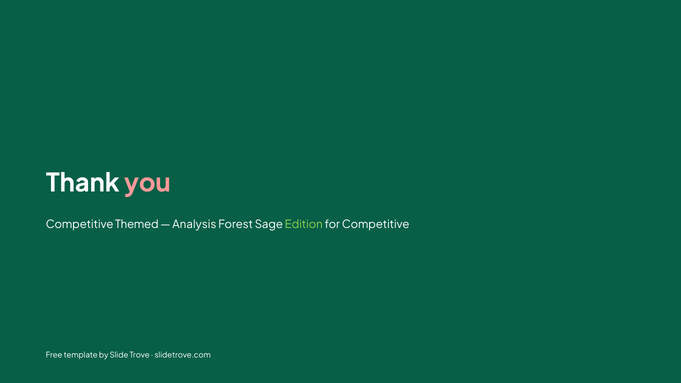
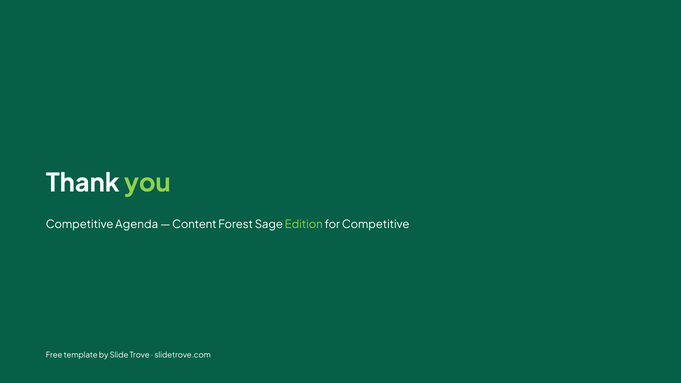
you colour: pink -> light green (147, 183)
Themed: Themed -> Agenda (137, 225)
Analysis: Analysis -> Content (194, 225)
